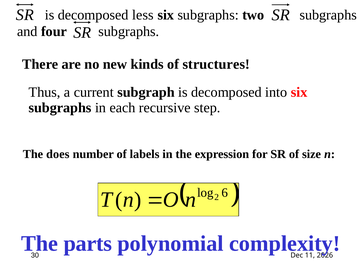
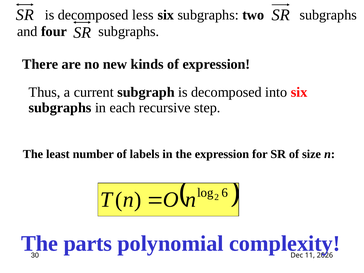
of structures: structures -> expression (216, 64)
does: does -> least (58, 154)
